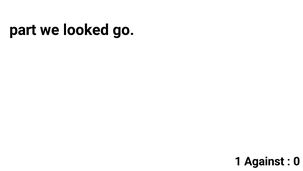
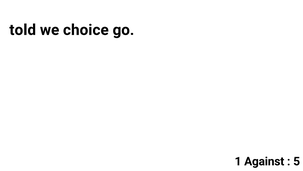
part: part -> told (23, 30)
looked: looked -> choice (86, 30)
0: 0 -> 5 (297, 161)
